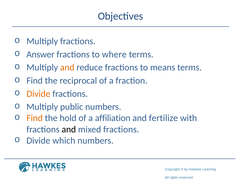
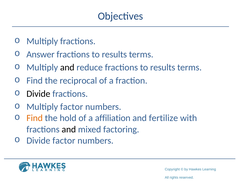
where: where -> results (114, 54)
and colour: orange -> black (67, 67)
reduce fractions to means: means -> results (163, 67)
Divide colour: orange -> black (38, 94)
Multiply public: public -> factor (72, 107)
mixed fractions: fractions -> factoring (121, 129)
Divide which: which -> factor (64, 140)
